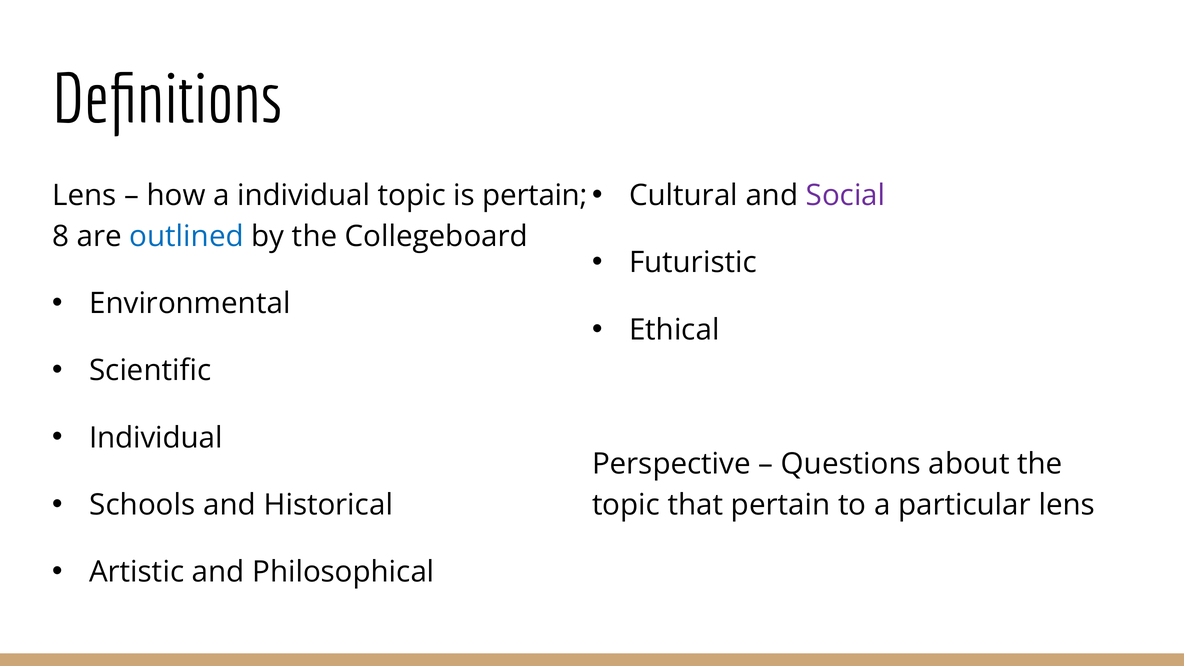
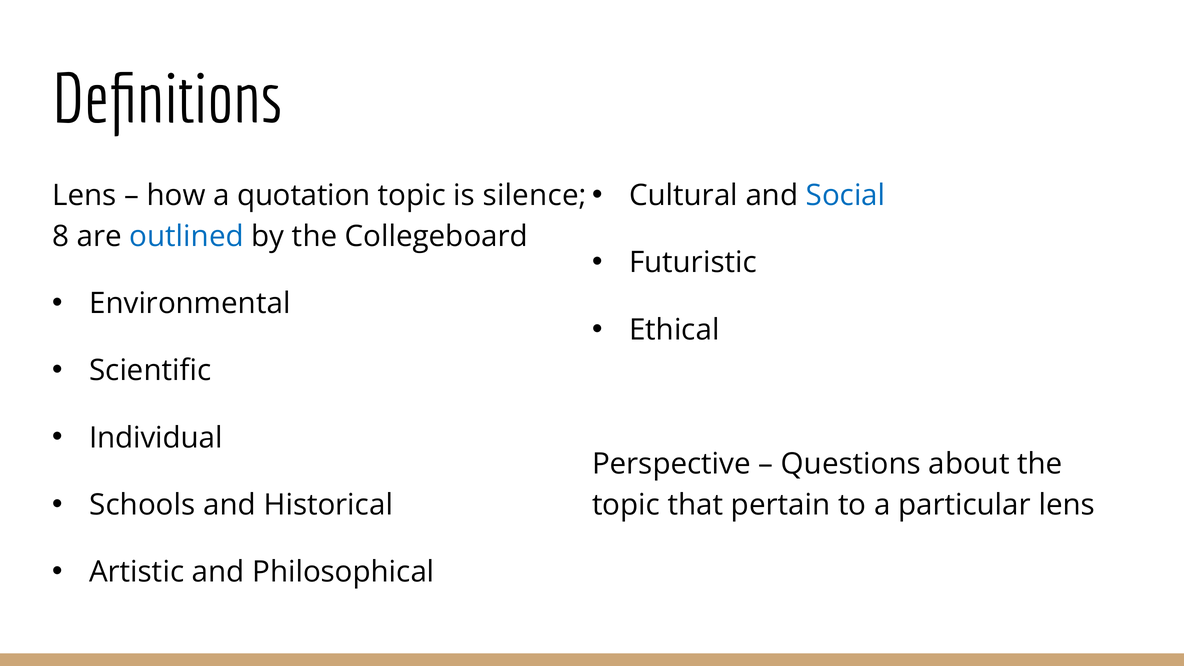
Social colour: purple -> blue (846, 196)
a individual: individual -> quotation (304, 196)
is pertain: pertain -> silence (535, 196)
